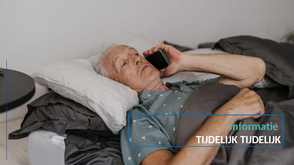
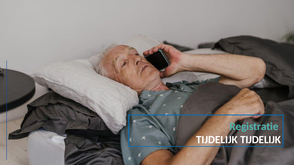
Informatie: Informatie -> Registratie (254, 127)
